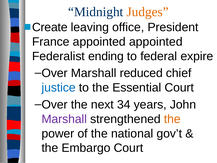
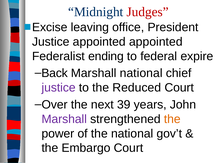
Judges colour: orange -> red (148, 12)
Create: Create -> Excise (50, 27)
France: France -> Justice (51, 42)
Over: Over -> Back (55, 73)
Marshall reduced: reduced -> national (141, 73)
justice colour: blue -> purple (59, 88)
Essential: Essential -> Reduced (137, 88)
34: 34 -> 39 (124, 104)
